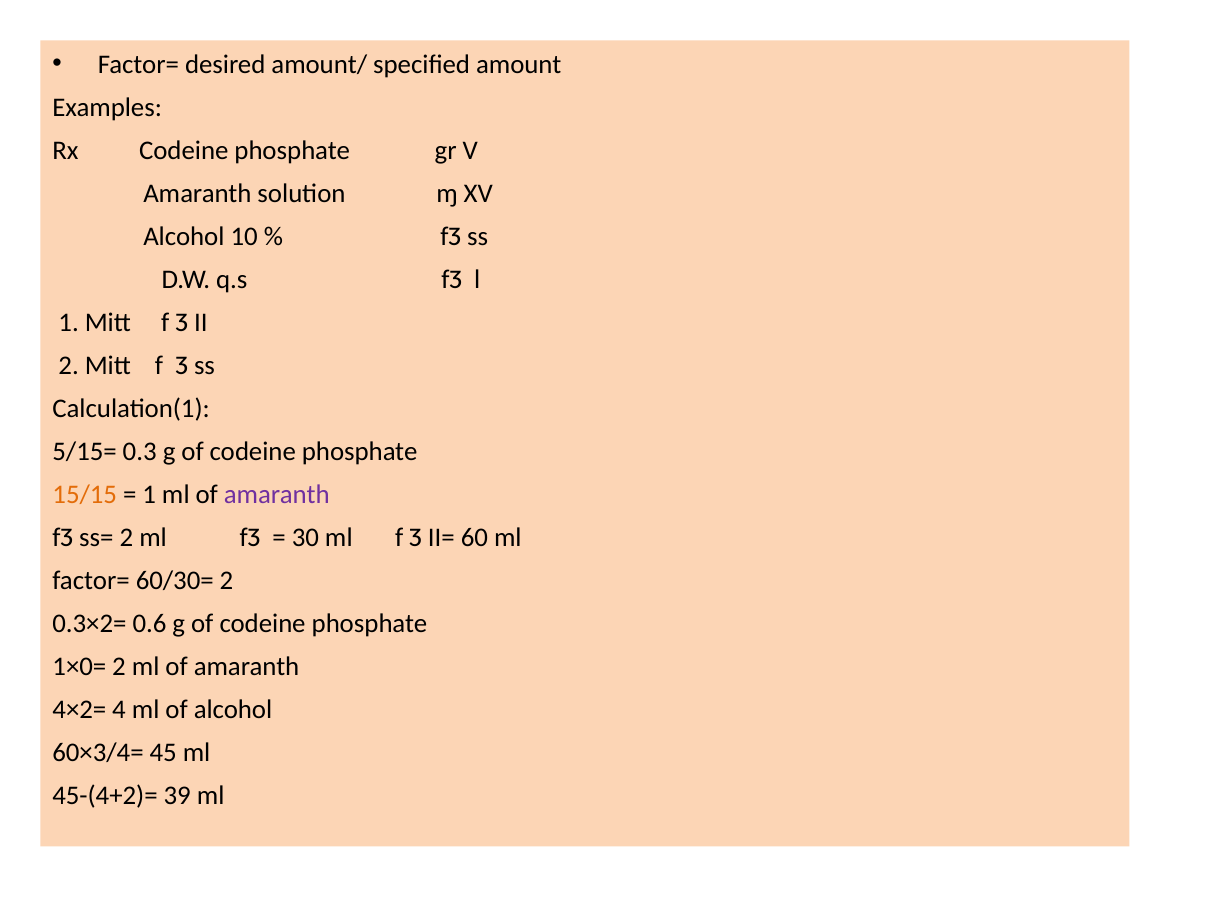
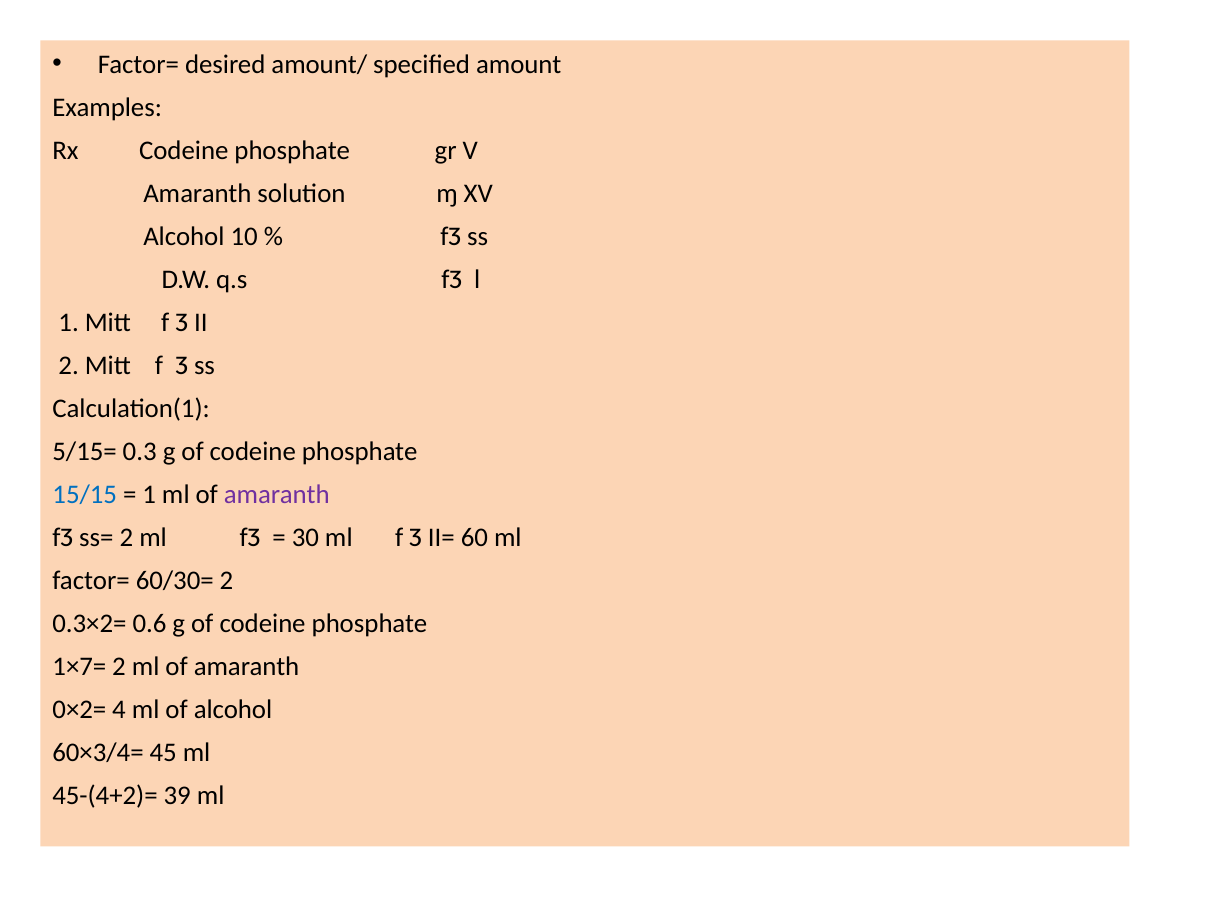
15/15 colour: orange -> blue (85, 495)
1×0=: 1×0= -> 1×7= (79, 667)
4×2=: 4×2= -> 0×2= (79, 710)
